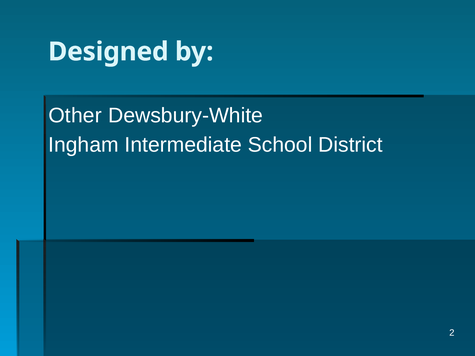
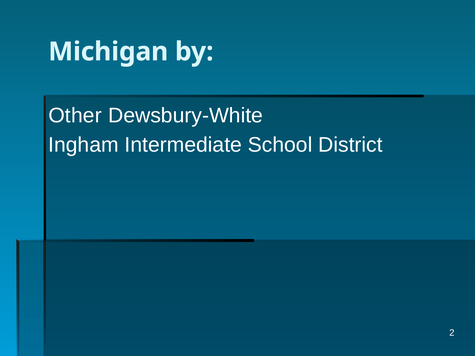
Designed: Designed -> Michigan (108, 52)
